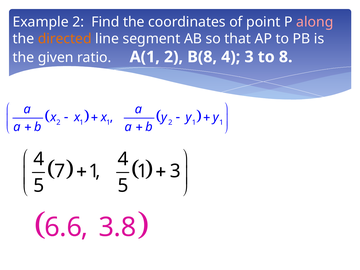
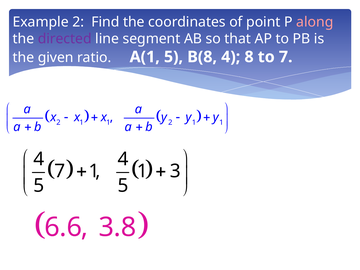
directed colour: orange -> purple (65, 39)
A(1 2: 2 -> 5 (174, 57)
4 3: 3 -> 8 (249, 57)
to 8: 8 -> 7 (286, 57)
